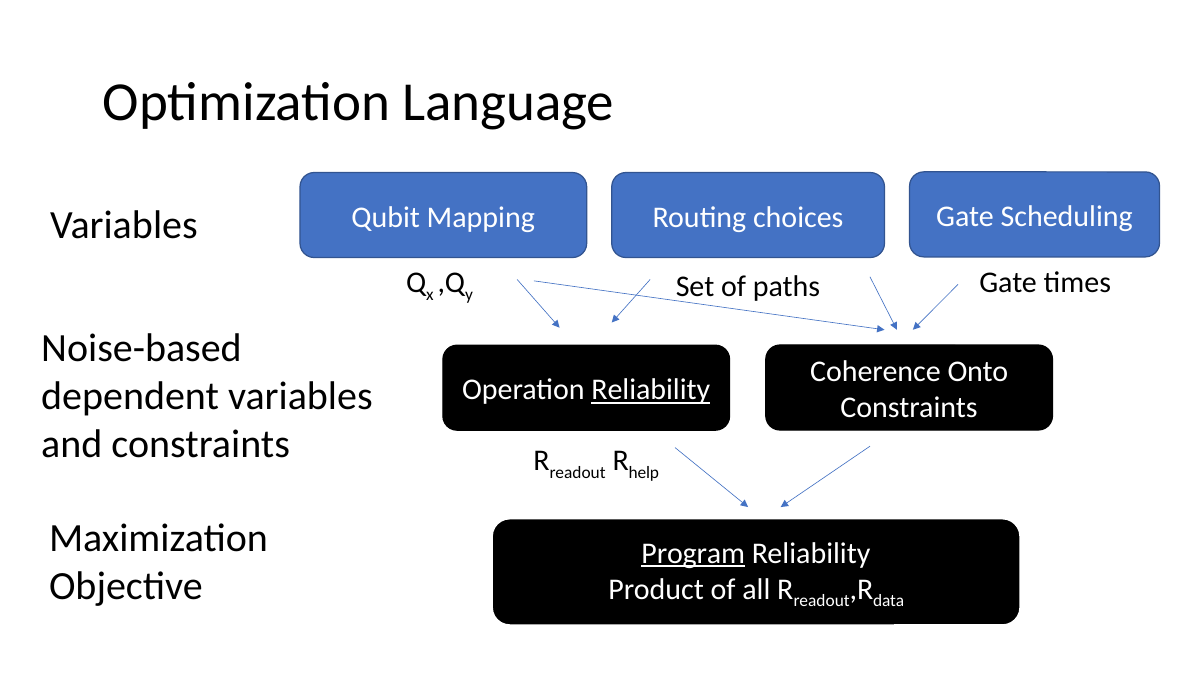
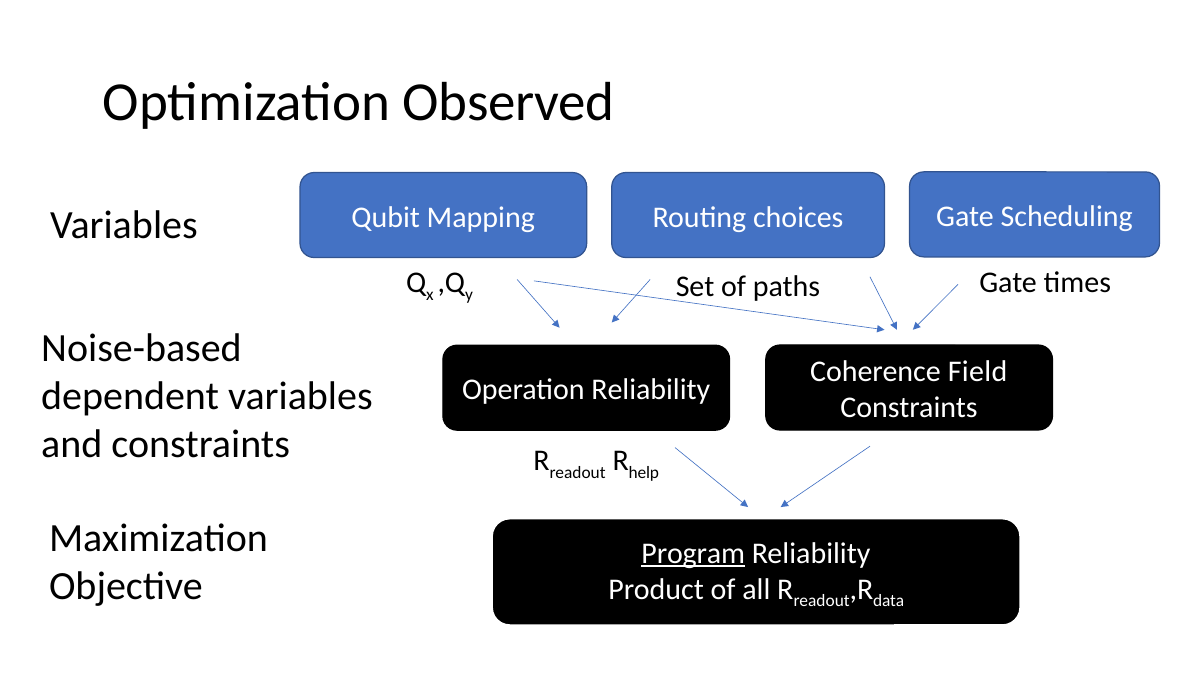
Language: Language -> Observed (509, 103)
Onto: Onto -> Field (978, 372)
Reliability underline: present -> none (651, 390)
